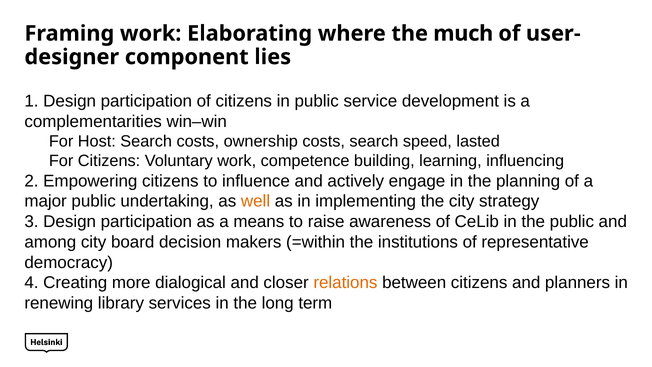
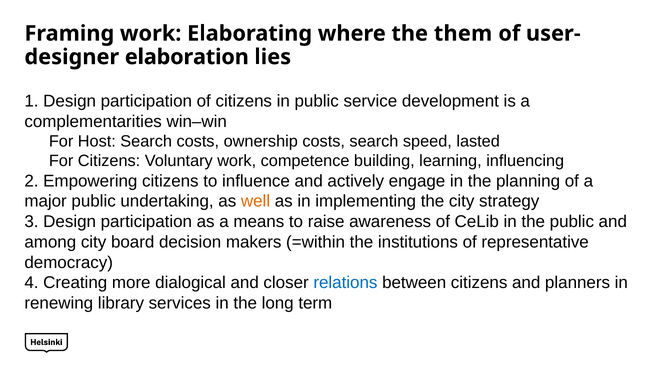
much: much -> them (463, 33)
component: component -> elaboration (187, 57)
relations colour: orange -> blue (345, 283)
